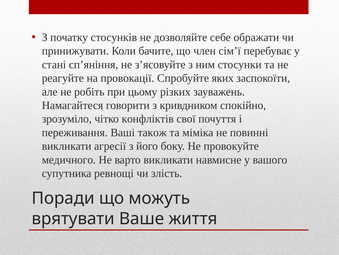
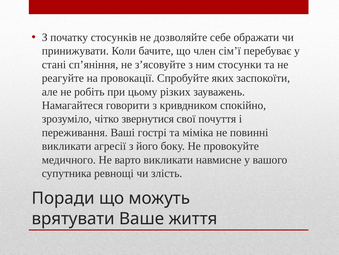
конфліктів: конфліктів -> звернутися (148, 119)
також: також -> гострі (152, 132)
